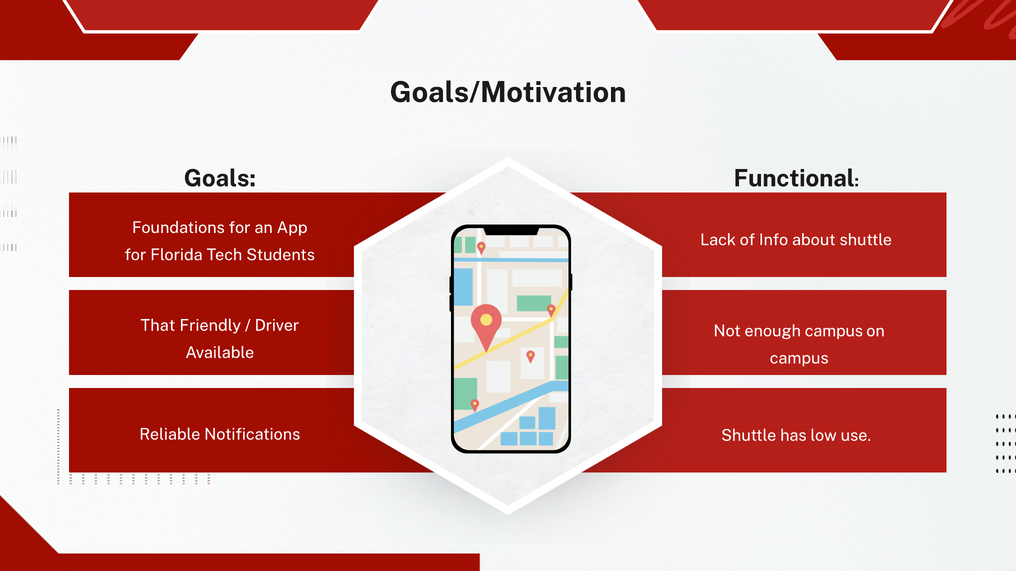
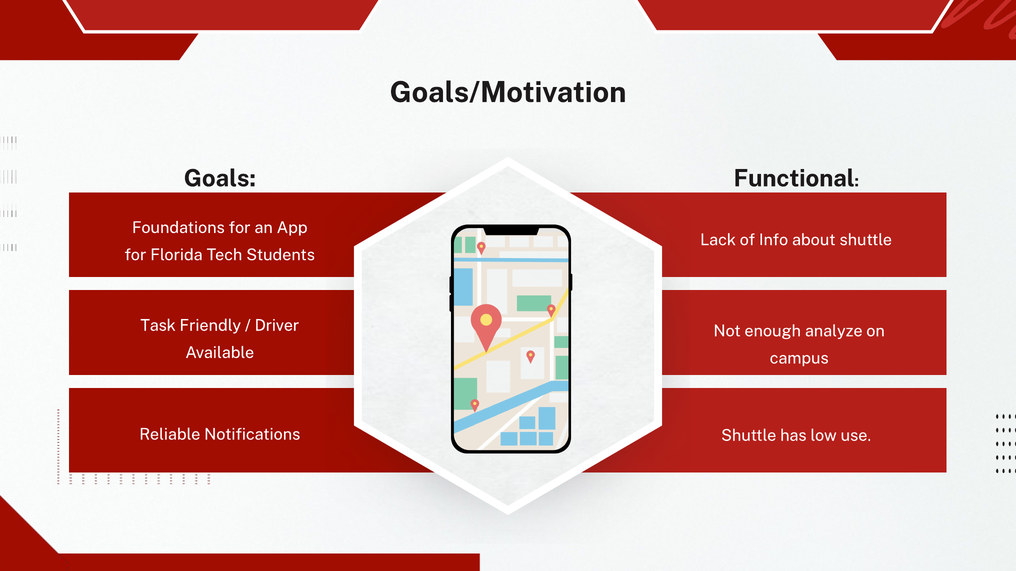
That: That -> Task (158, 326)
enough campus: campus -> analyze (834, 331)
